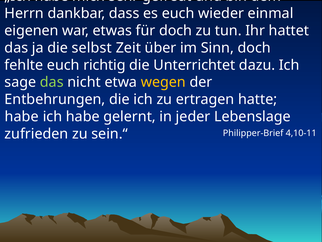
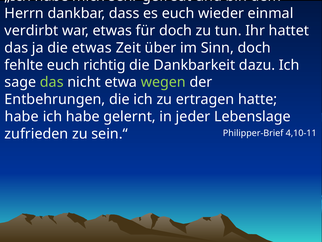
eigenen: eigenen -> verdirbt (31, 31)
die selbst: selbst -> etwas (92, 48)
Unterrichtet: Unterrichtet -> Dankbarkeit (194, 65)
wegen colour: yellow -> light green (163, 82)
